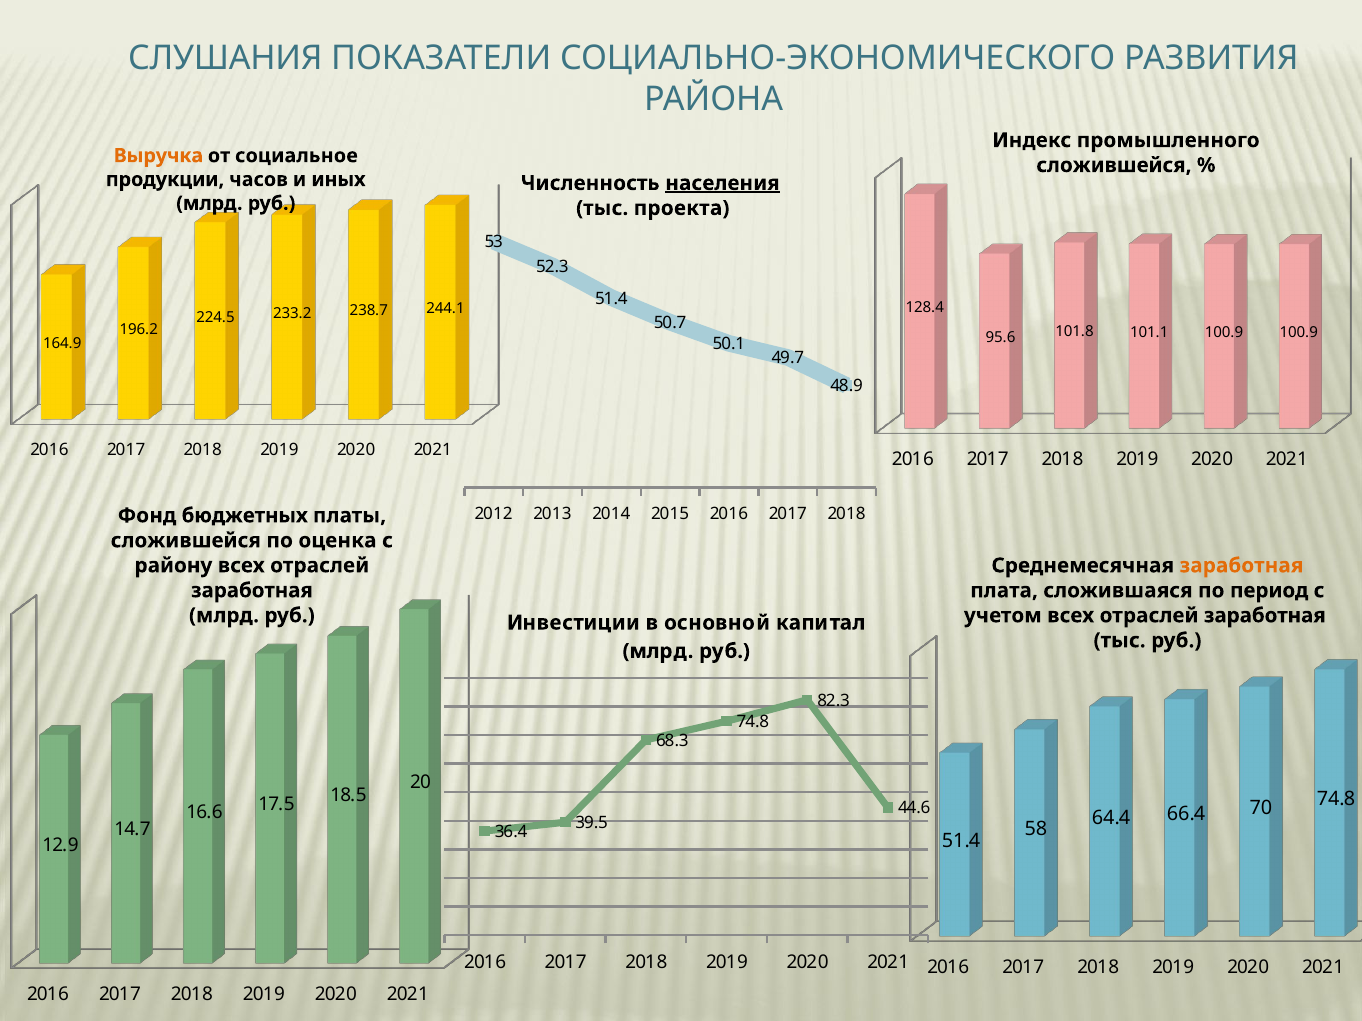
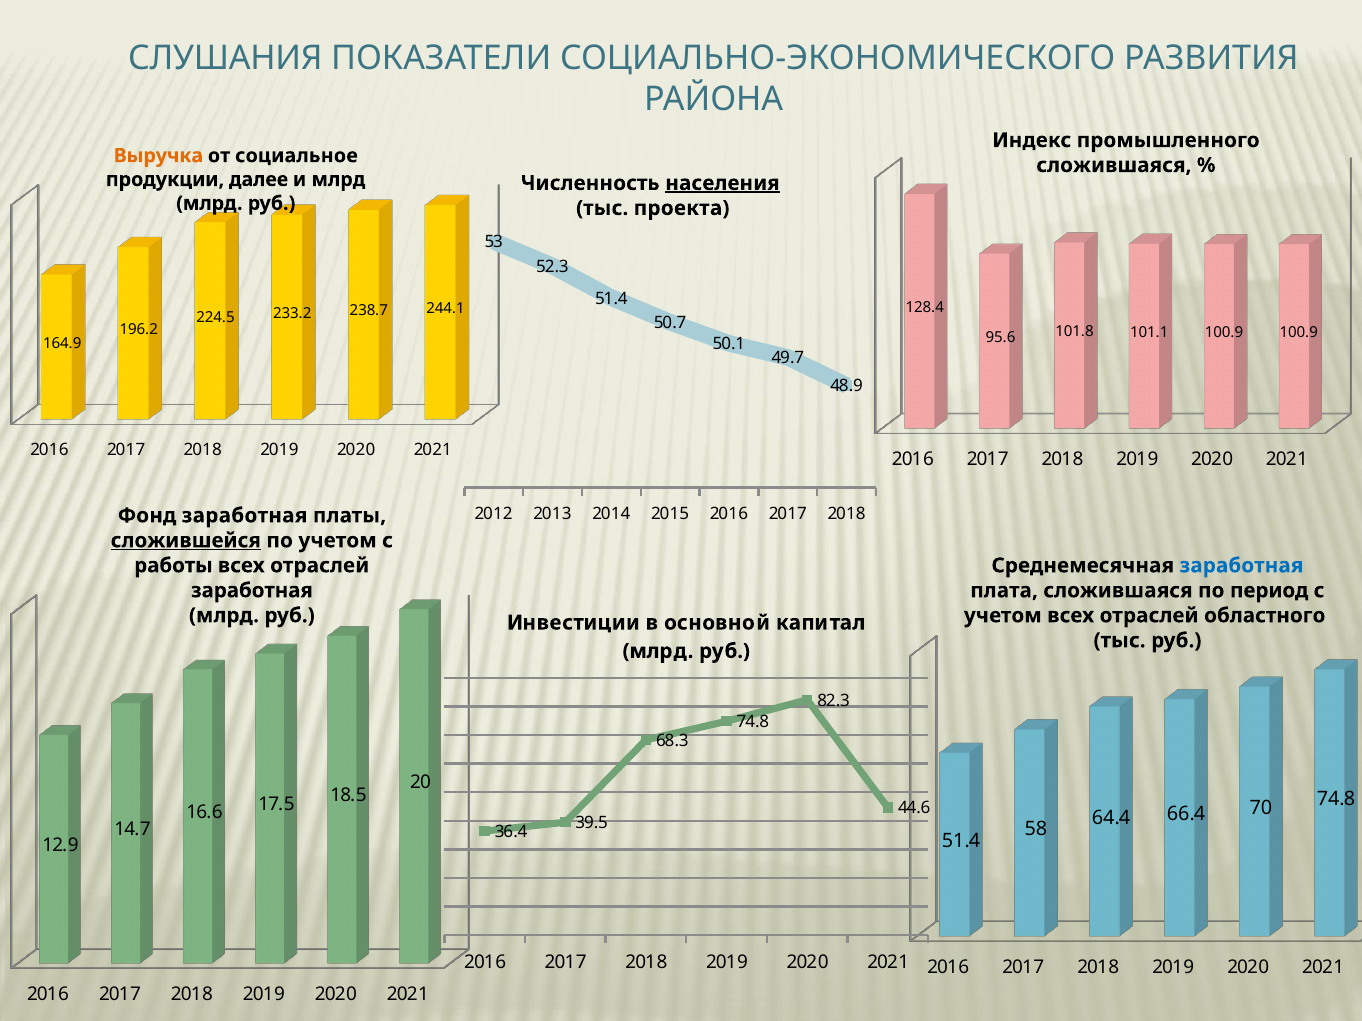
сложившейся: сложившейся -> сложившаяся (1114, 165)
часов: часов -> далее (259, 180)
и иных: иных -> млрд (338, 180)
Фонд бюджетных: бюджетных -> заработная (245, 516)
сложившейся underline: none -> present (186, 541)
по оценка: оценка -> учетом (338, 541)
району: району -> работы (173, 566)
заработная colour: orange -> blue (1241, 566)
учетом всех отраслей заработная: заработная -> областного (1265, 616)
